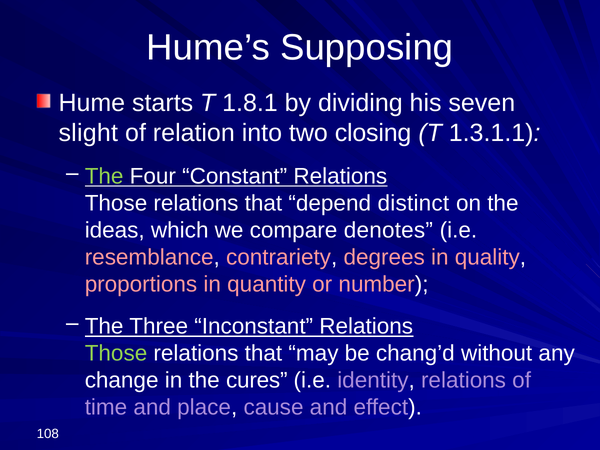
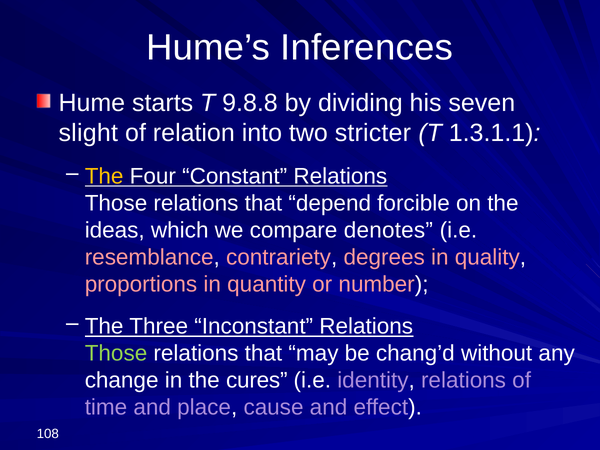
Supposing: Supposing -> Inferences (367, 47)
1.8.1: 1.8.1 -> 9.8.8 (250, 103)
closing: closing -> stricter (373, 133)
The colour: light green -> yellow (104, 176)
distinct: distinct -> forcible (414, 203)
